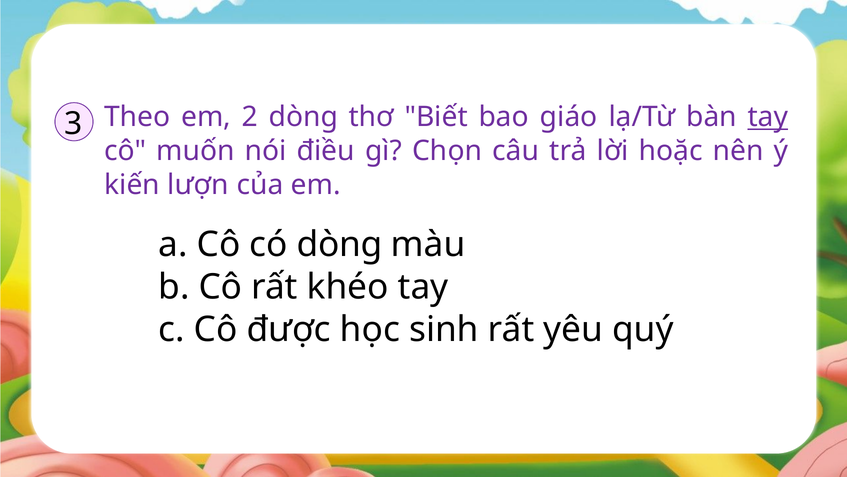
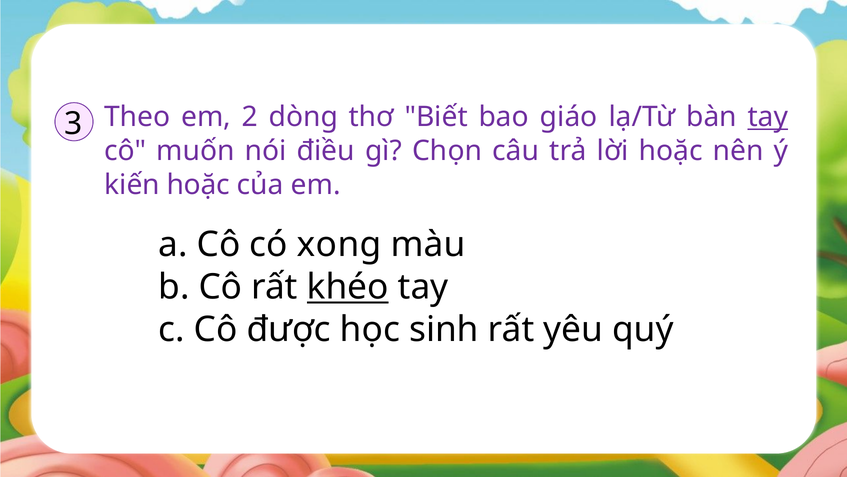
kiến lượn: lượn -> hoặc (198, 185)
có dòng: dòng -> xong (339, 244)
khéo underline: none -> present (348, 287)
